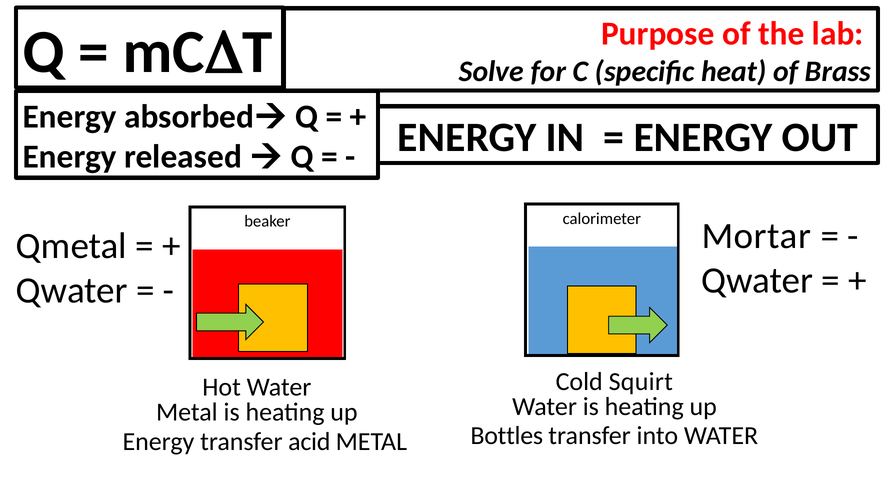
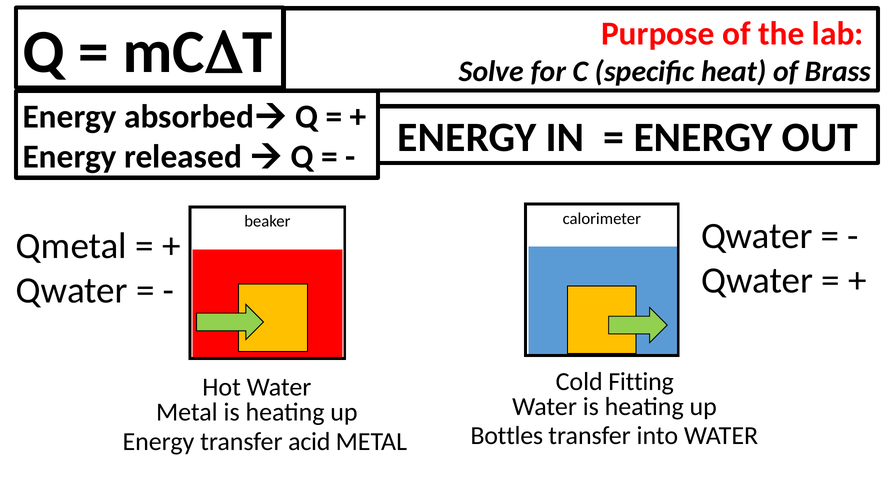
Mortar: Mortar -> Qwater (757, 236)
Squirt: Squirt -> Fitting (641, 382)
